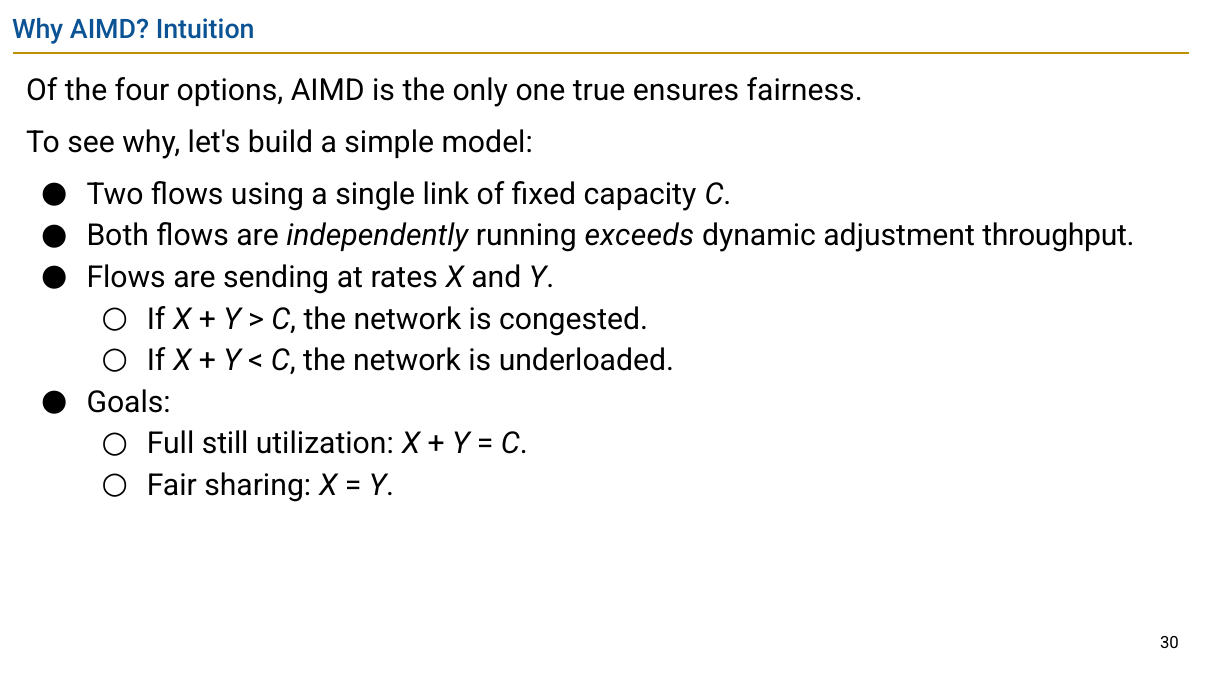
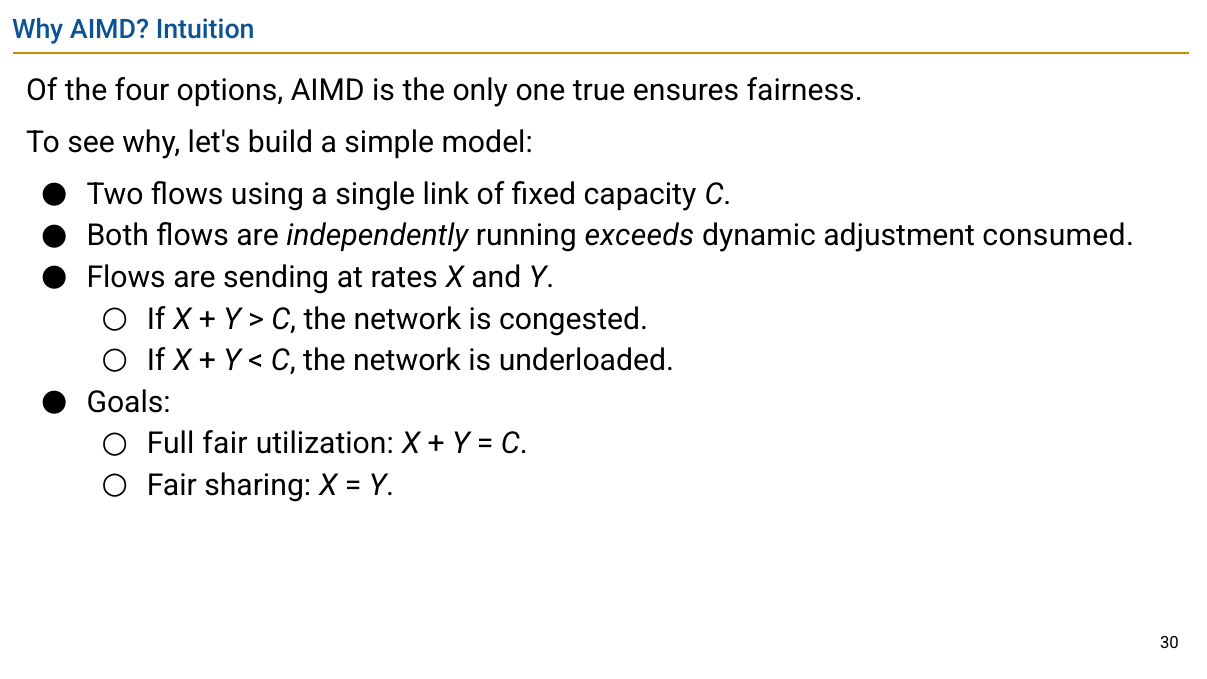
throughput: throughput -> consumed (1058, 236)
Full still: still -> fair (225, 444)
